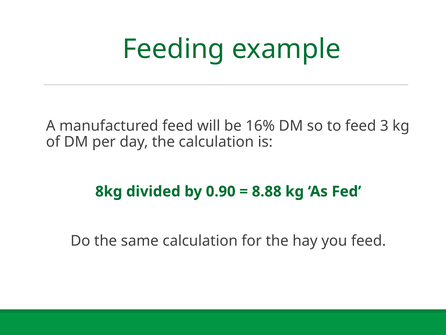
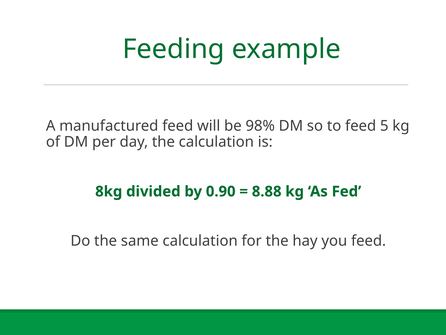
16%: 16% -> 98% (260, 126)
3: 3 -> 5 (384, 126)
